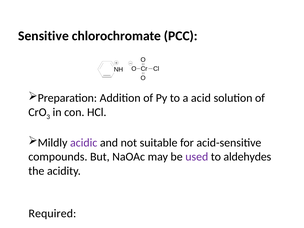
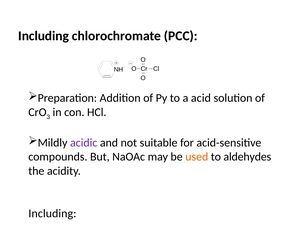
Sensitive: Sensitive -> Including (44, 36)
used colour: purple -> orange (197, 157)
Required: Required -> Including (52, 214)
